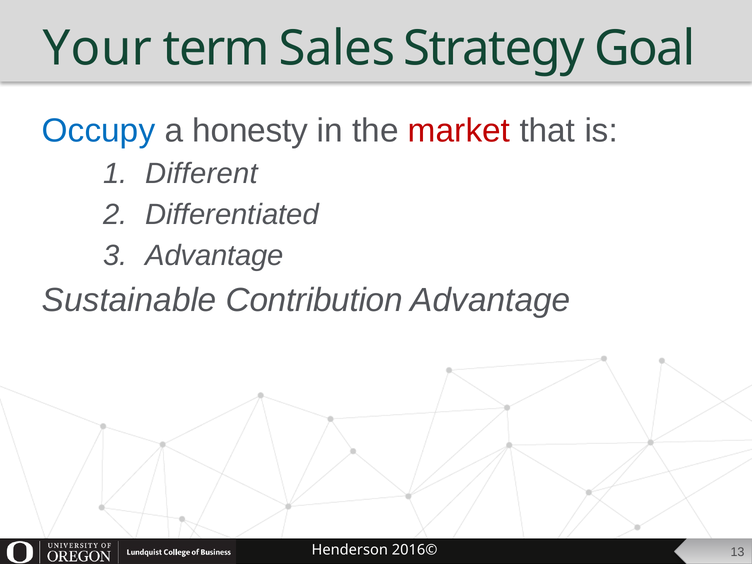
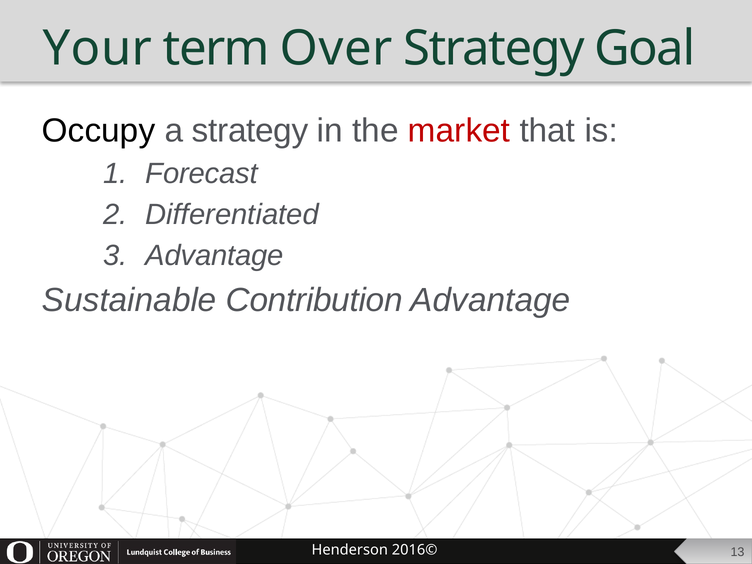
Sales: Sales -> Over (336, 48)
Occupy colour: blue -> black (99, 131)
a honesty: honesty -> strategy (250, 131)
Different: Different -> Forecast (202, 174)
